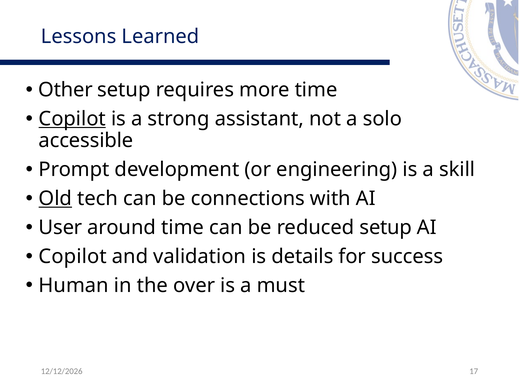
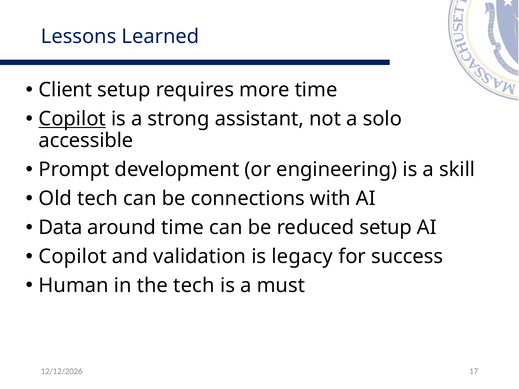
Other: Other -> Client (65, 90)
Old underline: present -> none (55, 199)
User: User -> Data (60, 228)
details: details -> legacy (302, 257)
the over: over -> tech (194, 286)
